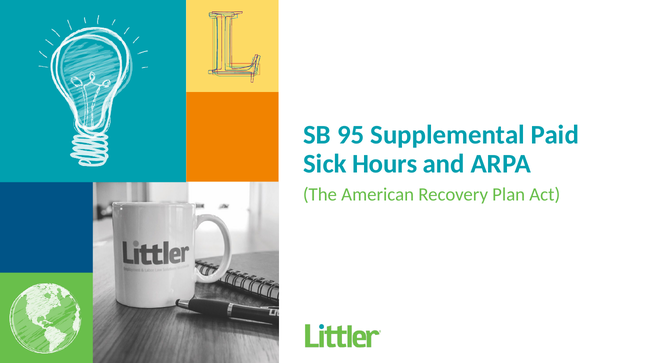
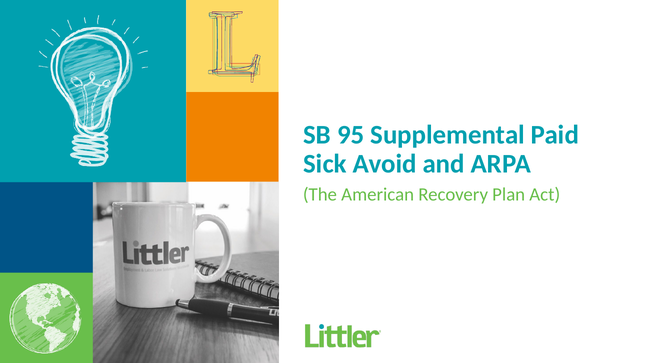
Hours: Hours -> Avoid (385, 164)
